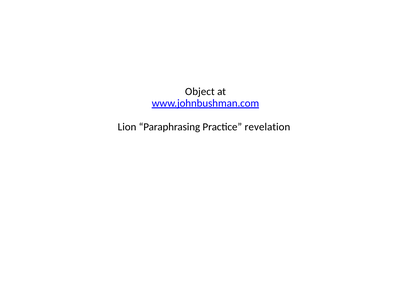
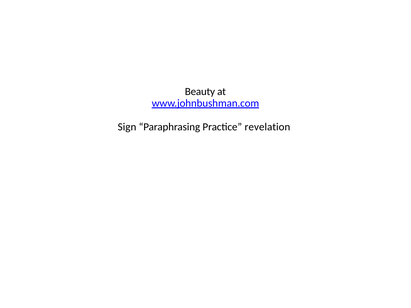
Object: Object -> Beauty (200, 92)
Lion: Lion -> Sign (127, 127)
